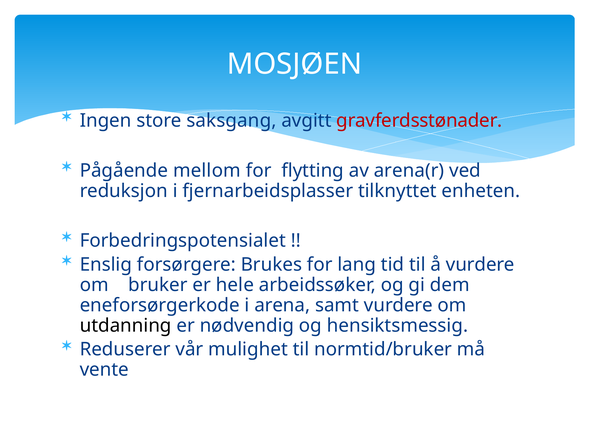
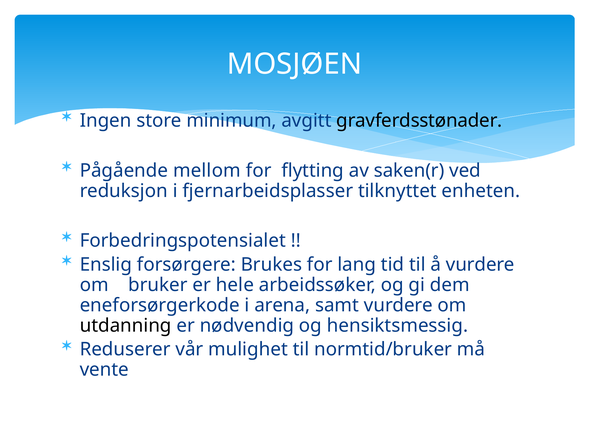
saksgang: saksgang -> minimum (232, 120)
gravferdsstønader colour: red -> black (419, 120)
arena(r: arena(r -> saken(r (409, 170)
